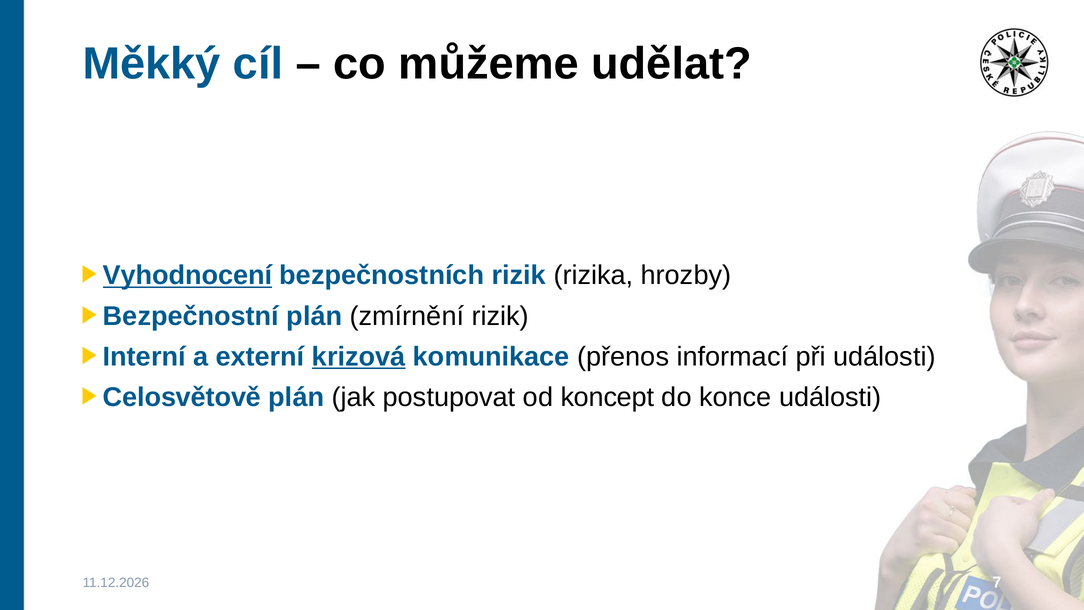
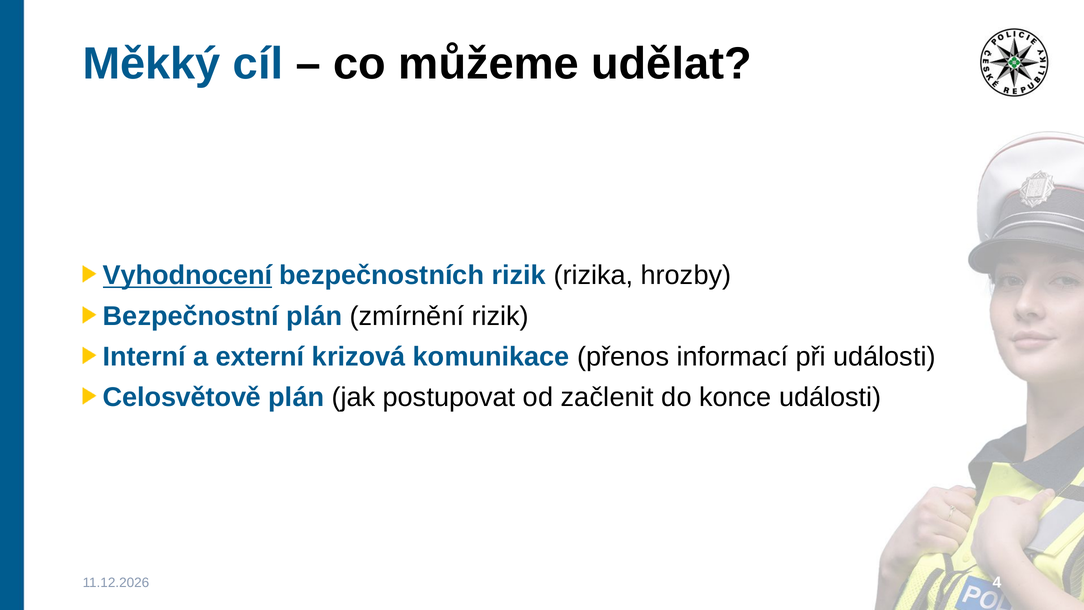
krizová underline: present -> none (359, 356)
koncept: koncept -> začlenit (607, 397)
7: 7 -> 4 (997, 582)
